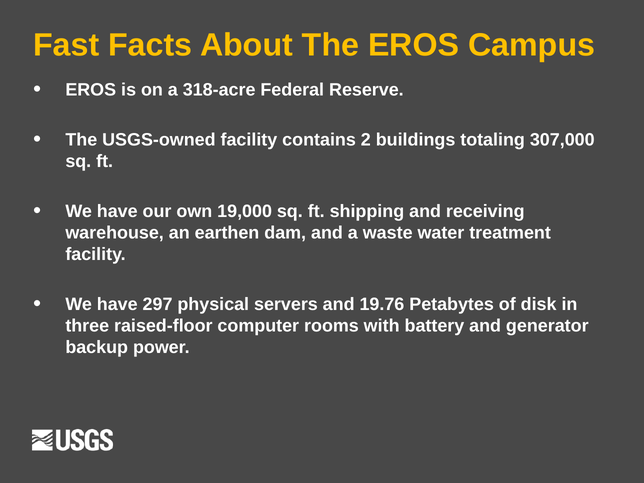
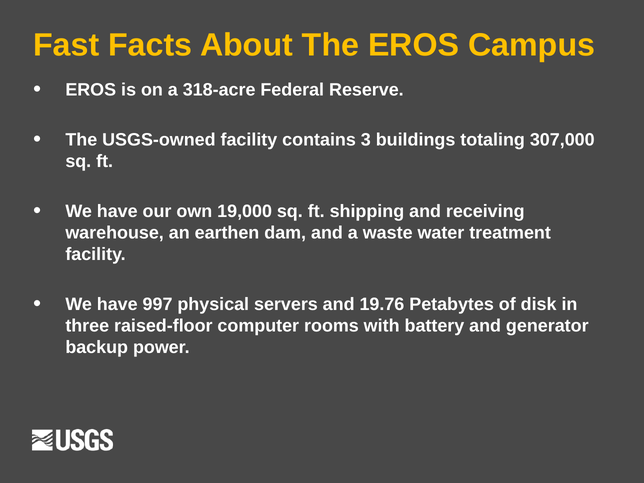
2: 2 -> 3 (366, 140)
297: 297 -> 997 (158, 305)
